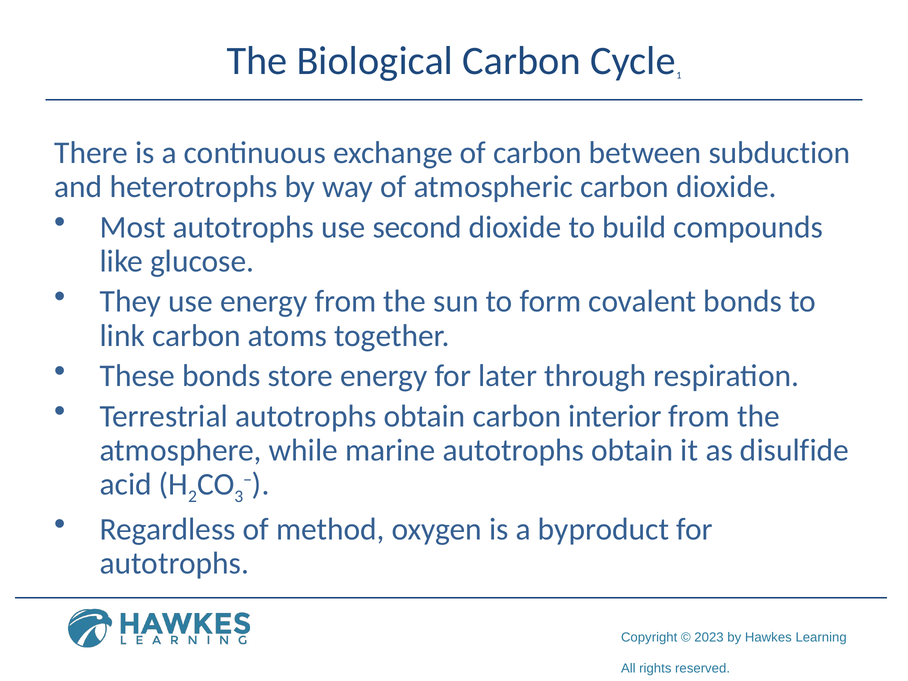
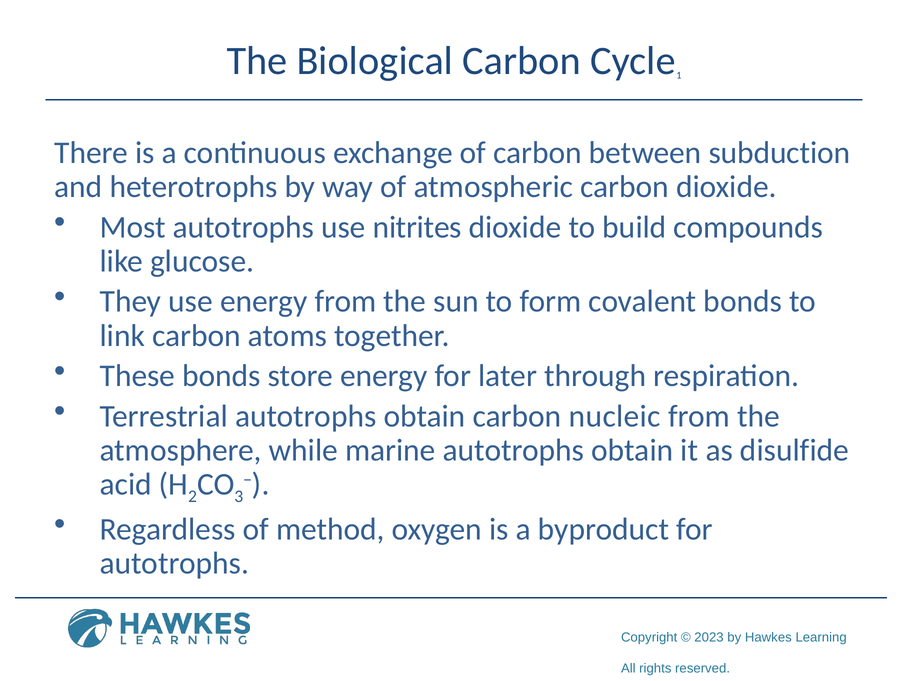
second: second -> nitrites (417, 227)
interior: interior -> nucleic (615, 416)
